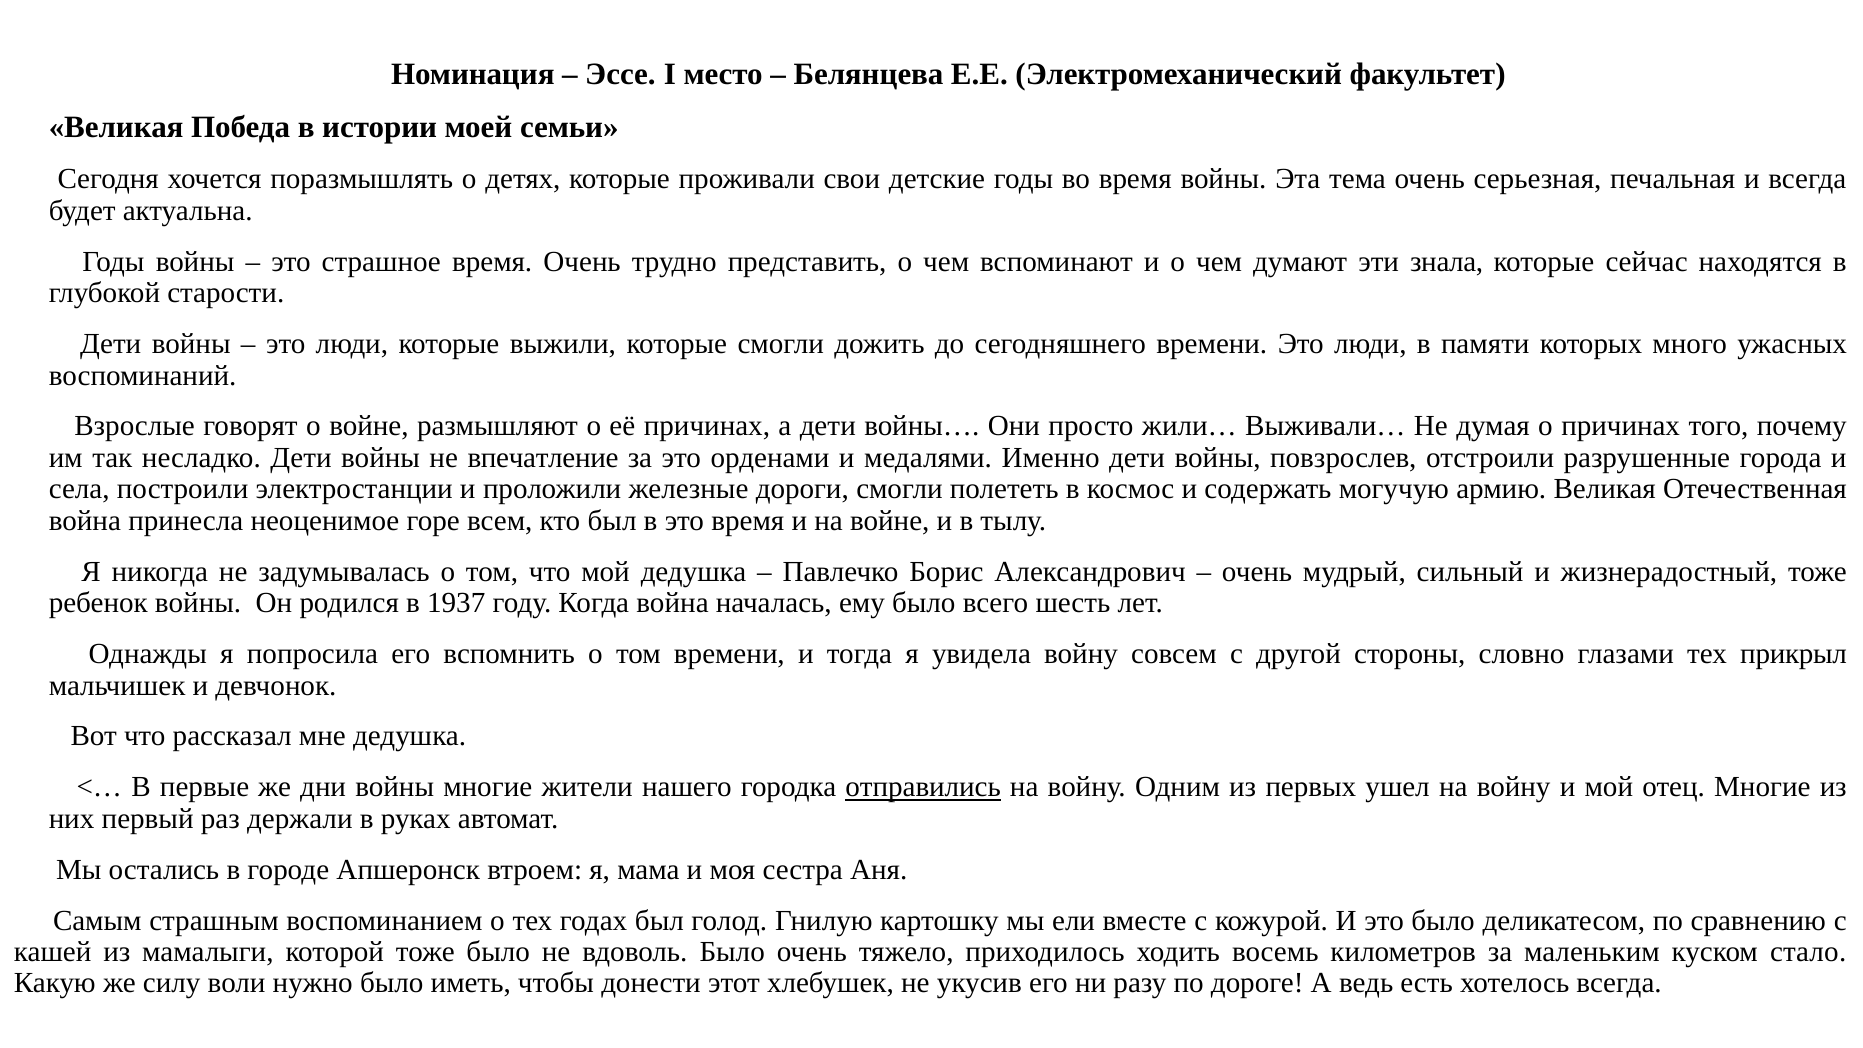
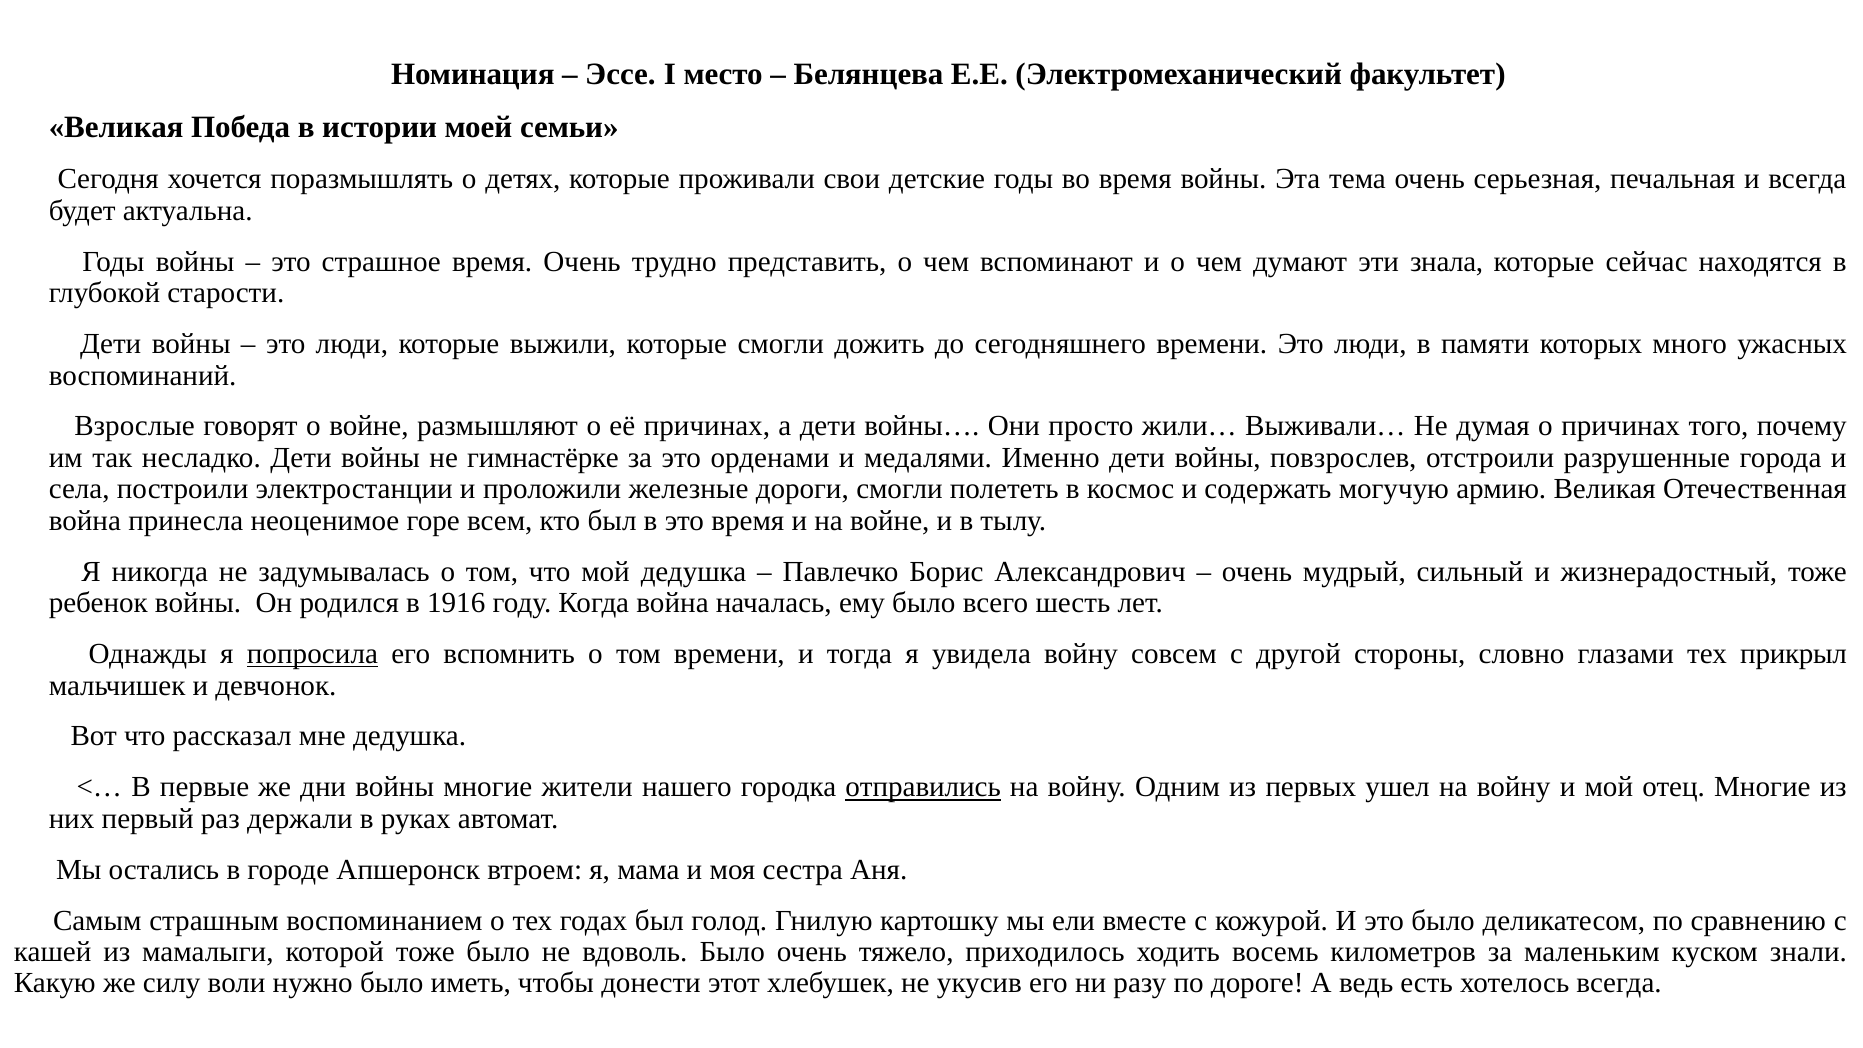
впечатление: впечатление -> гимнастёрке (543, 458)
1937: 1937 -> 1916 (456, 603)
попросила underline: none -> present (312, 654)
стало: стало -> знали (1808, 952)
